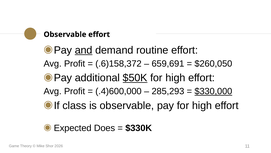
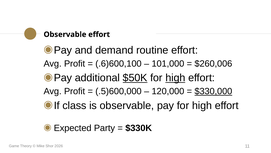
and underline: present -> none (84, 50)
.6)158,372: .6)158,372 -> .6)600,100 (118, 63)
659,691: 659,691 -> 101,000 (168, 63)
$260,050: $260,050 -> $260,006 (213, 63)
high underline: none -> present (175, 78)
.4)600,000: .4)600,000 -> .5)600,000 (118, 91)
285,293: 285,293 -> 120,000 (168, 91)
Does: Does -> Party (104, 128)
